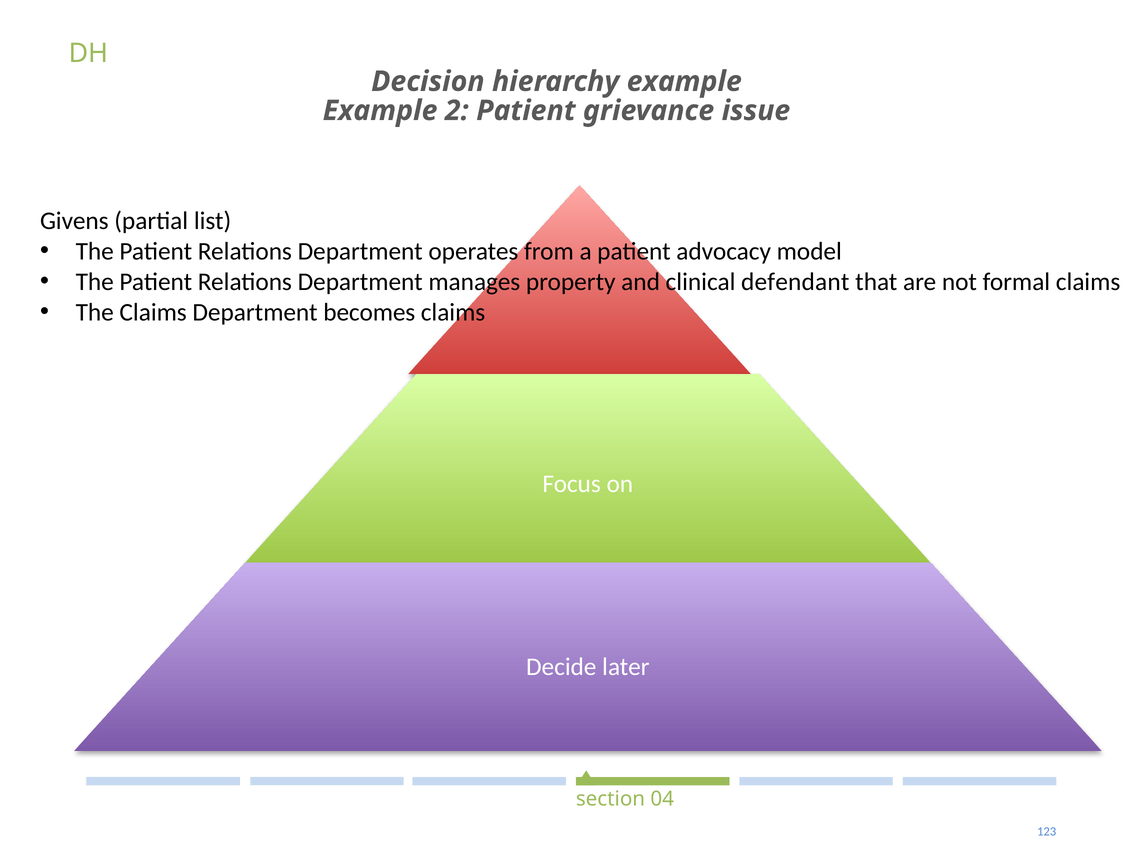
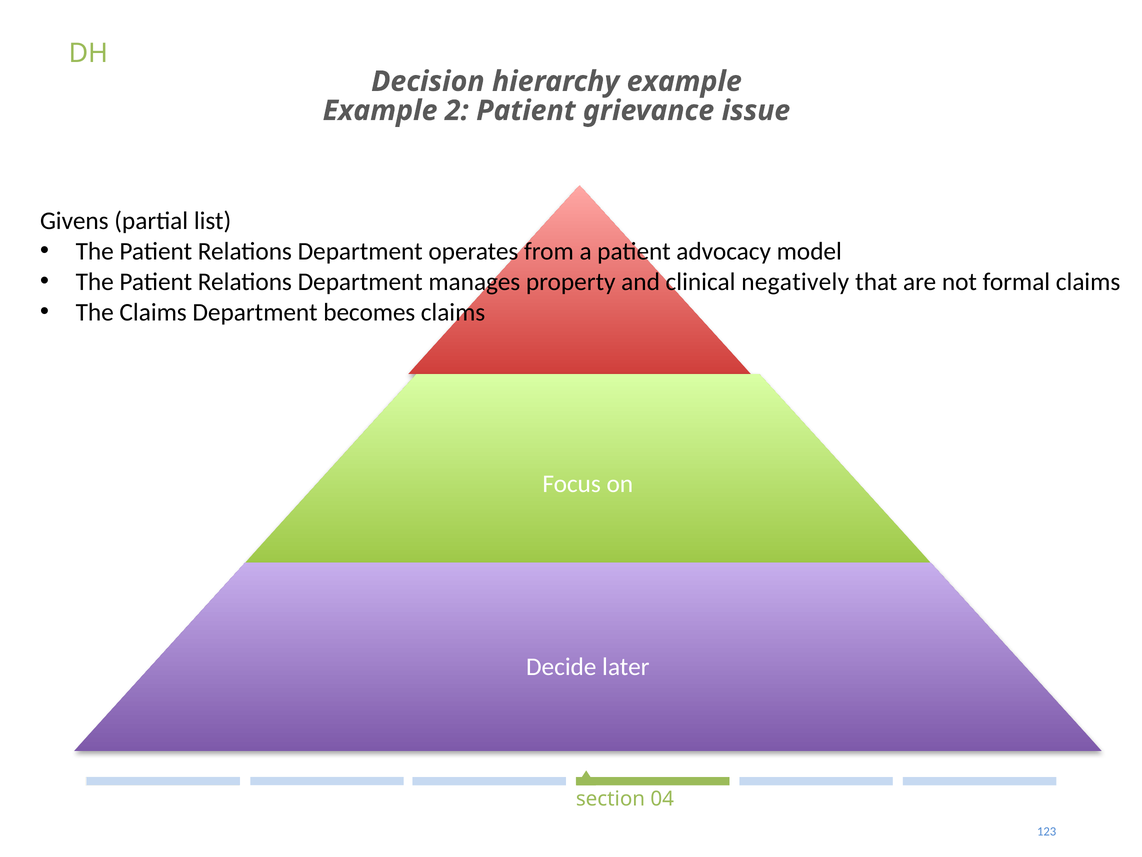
defendant: defendant -> negatively (795, 282)
